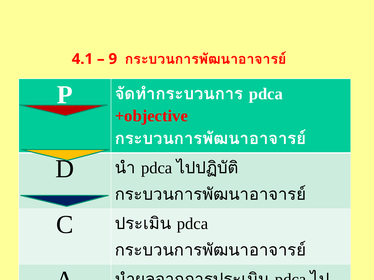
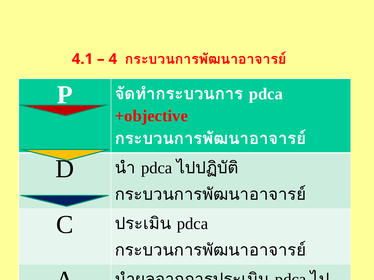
9: 9 -> 4 (113, 59)
